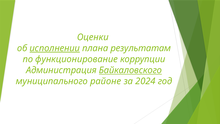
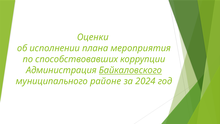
исполнении underline: present -> none (55, 48)
результатам: результатам -> мероприятия (141, 48)
функционирование: функционирование -> способствовавших (77, 59)
